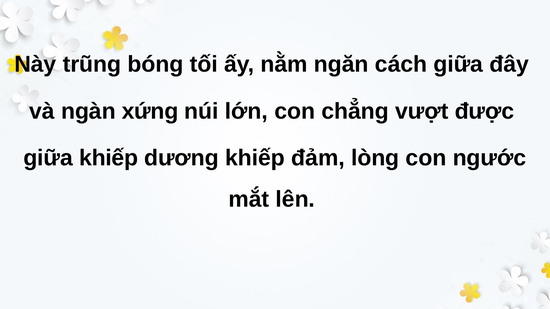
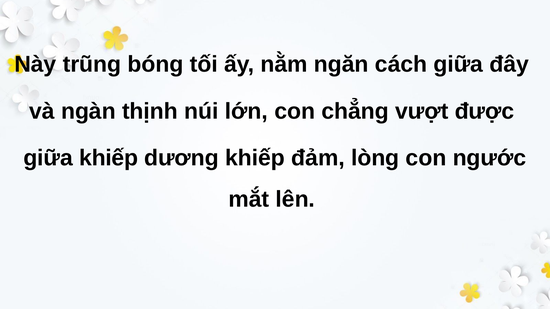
xứng: xứng -> thịnh (150, 111)
